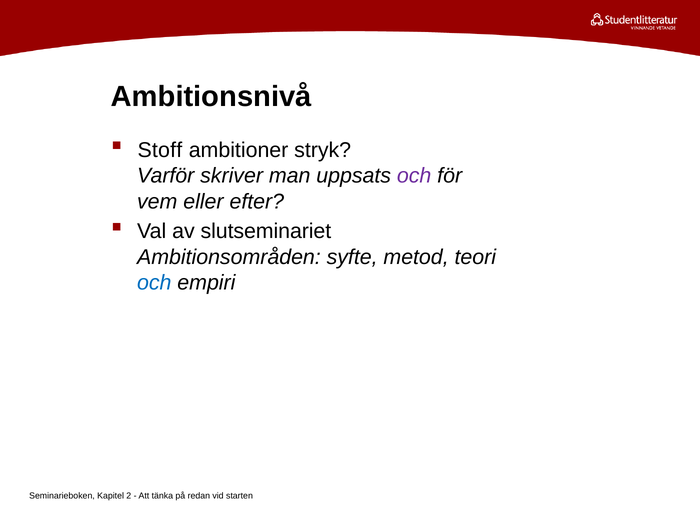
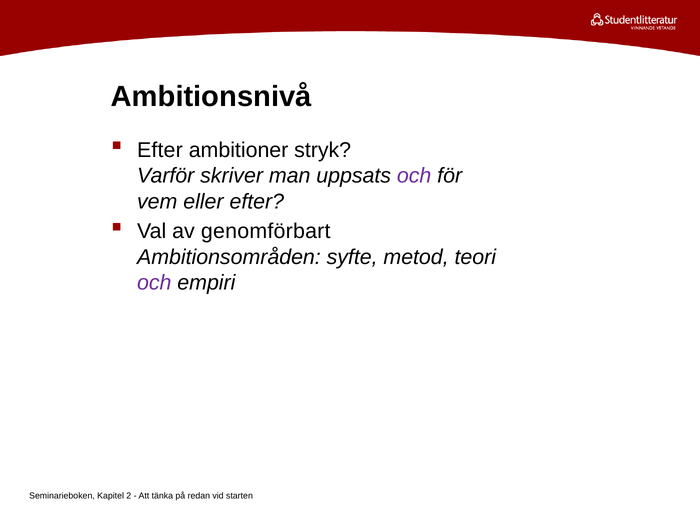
Stoff: Stoff -> Efter (160, 150)
slutseminariet: slutseminariet -> genomförbart (266, 231)
och colour: blue -> purple (154, 283)
